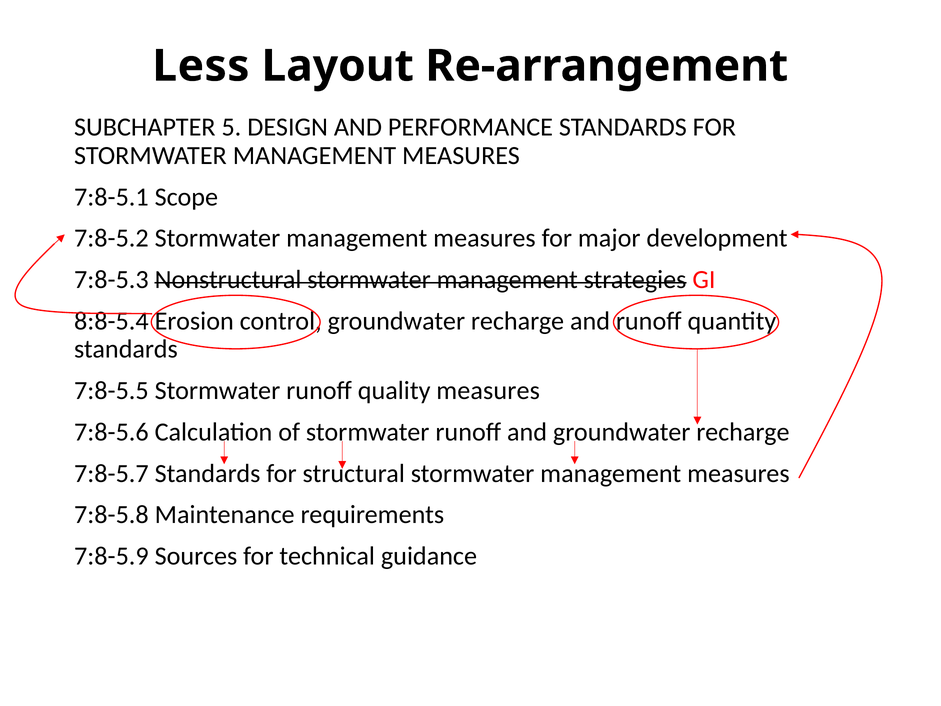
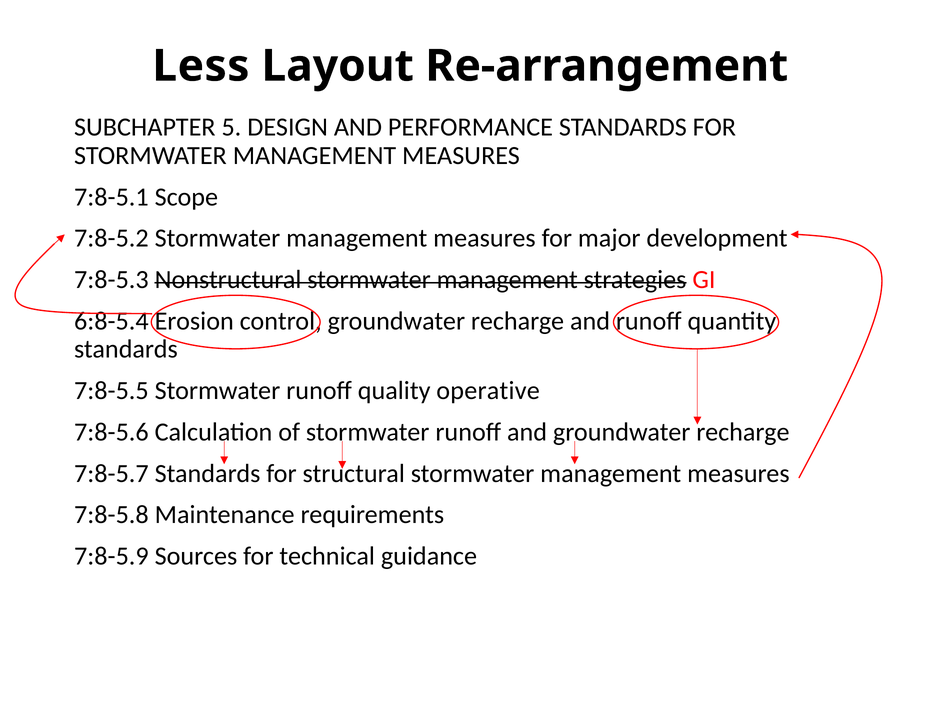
8:8-5.4: 8:8-5.4 -> 6:8-5.4 (111, 321)
quality measures: measures -> operative (488, 391)
